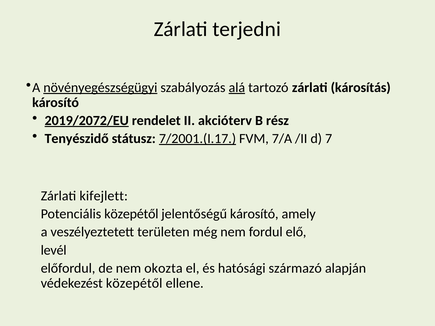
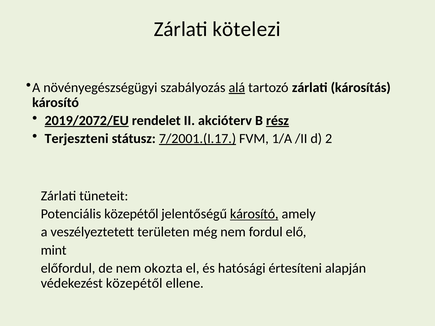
terjedni: terjedni -> kötelezi (247, 29)
növényegészségügyi underline: present -> none (100, 88)
rész underline: none -> present (277, 121)
Tenyészidő: Tenyészidő -> Terjeszteni (77, 139)
7/A: 7/A -> 1/A (282, 139)
7: 7 -> 2 (329, 139)
kifejlett: kifejlett -> tüneteit (104, 196)
károsító underline: none -> present (254, 214)
levél: levél -> mint (54, 250)
származó: származó -> értesíteni (295, 268)
